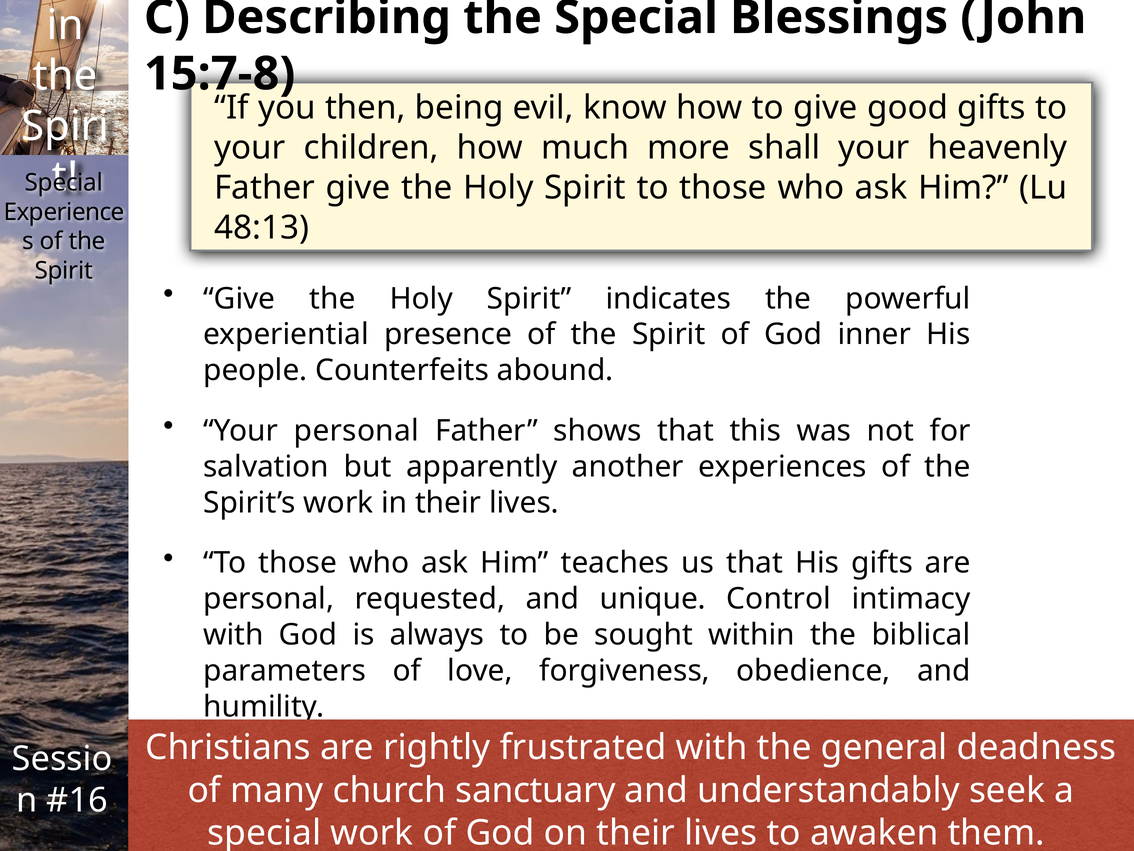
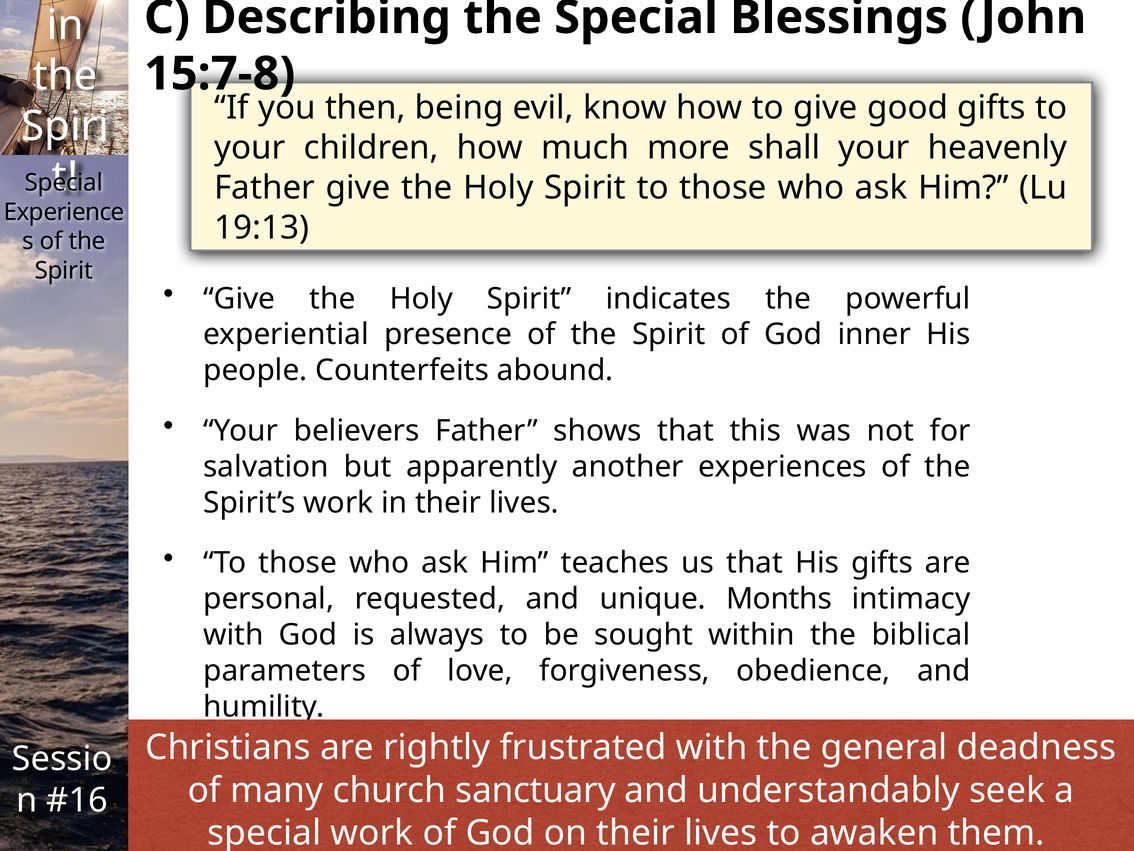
48:13: 48:13 -> 19:13 (262, 228)
Your personal: personal -> believers (357, 431)
Control: Control -> Months (779, 599)
